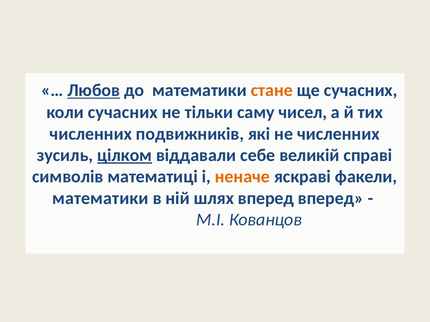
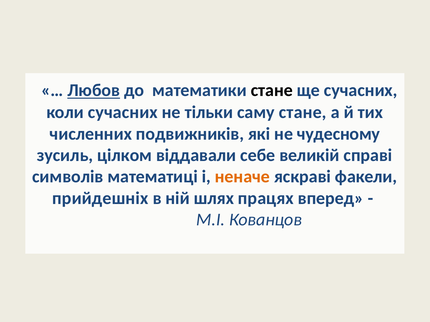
стане colour: orange -> black (272, 91)
саму чисел: чисел -> стане (303, 113)
не численних: численних -> чудесному (338, 134)
цілком underline: present -> none (125, 156)
математики: математики -> прийдешніх (100, 199)
шлях вперед: вперед -> працях (266, 199)
